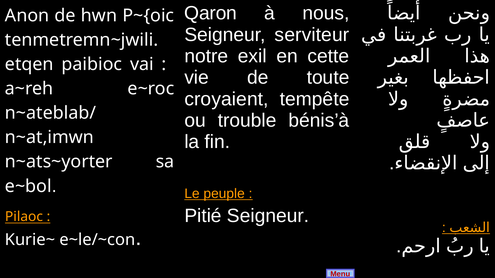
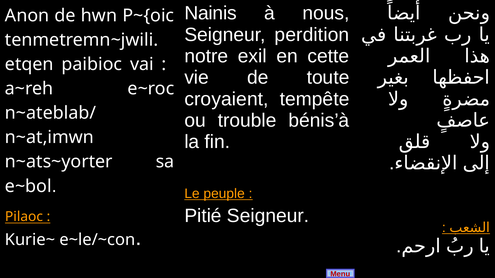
Qaron: Qaron -> Nainis (211, 13)
serviteur: serviteur -> perdition (312, 35)
